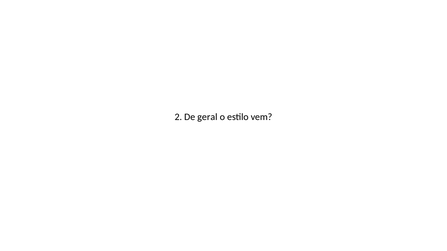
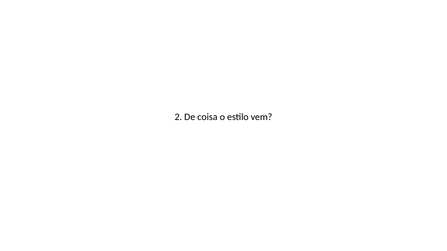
geral: geral -> coisa (207, 117)
